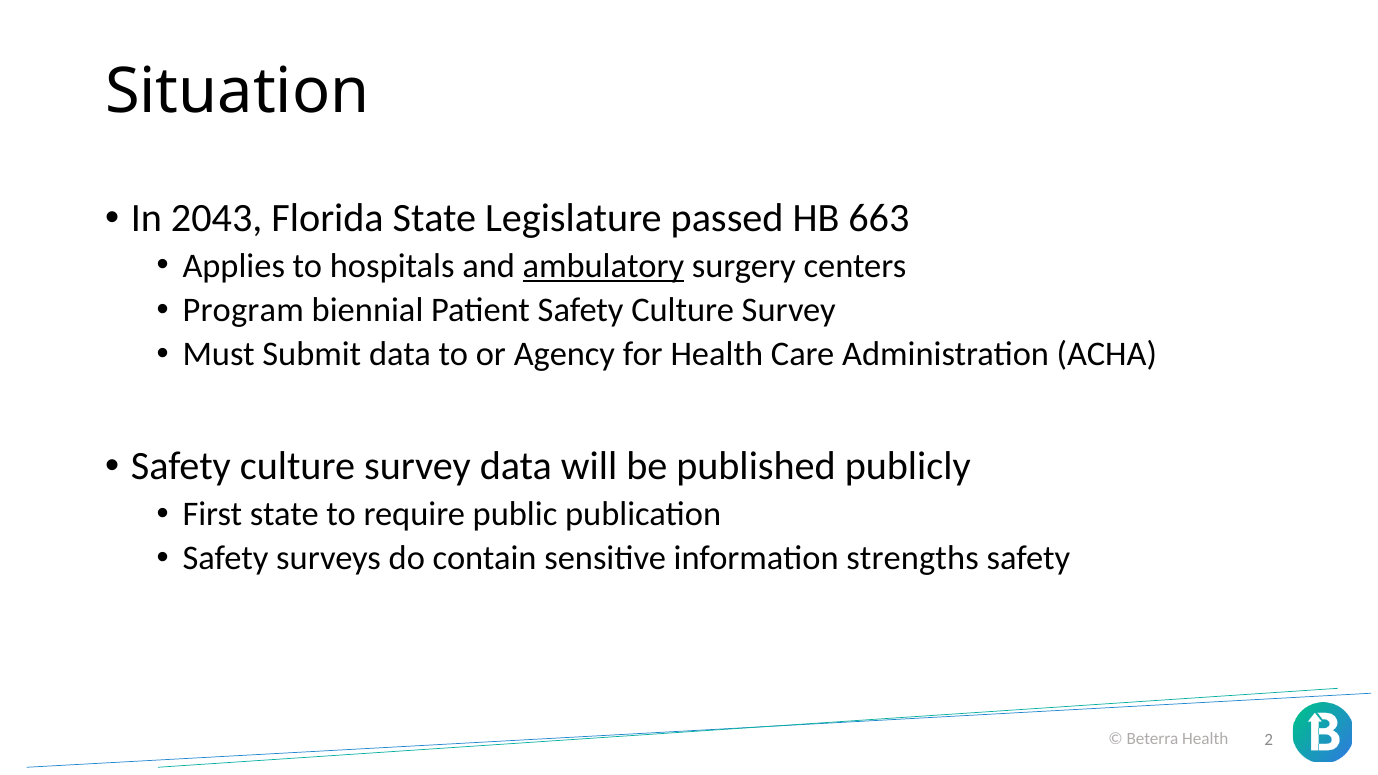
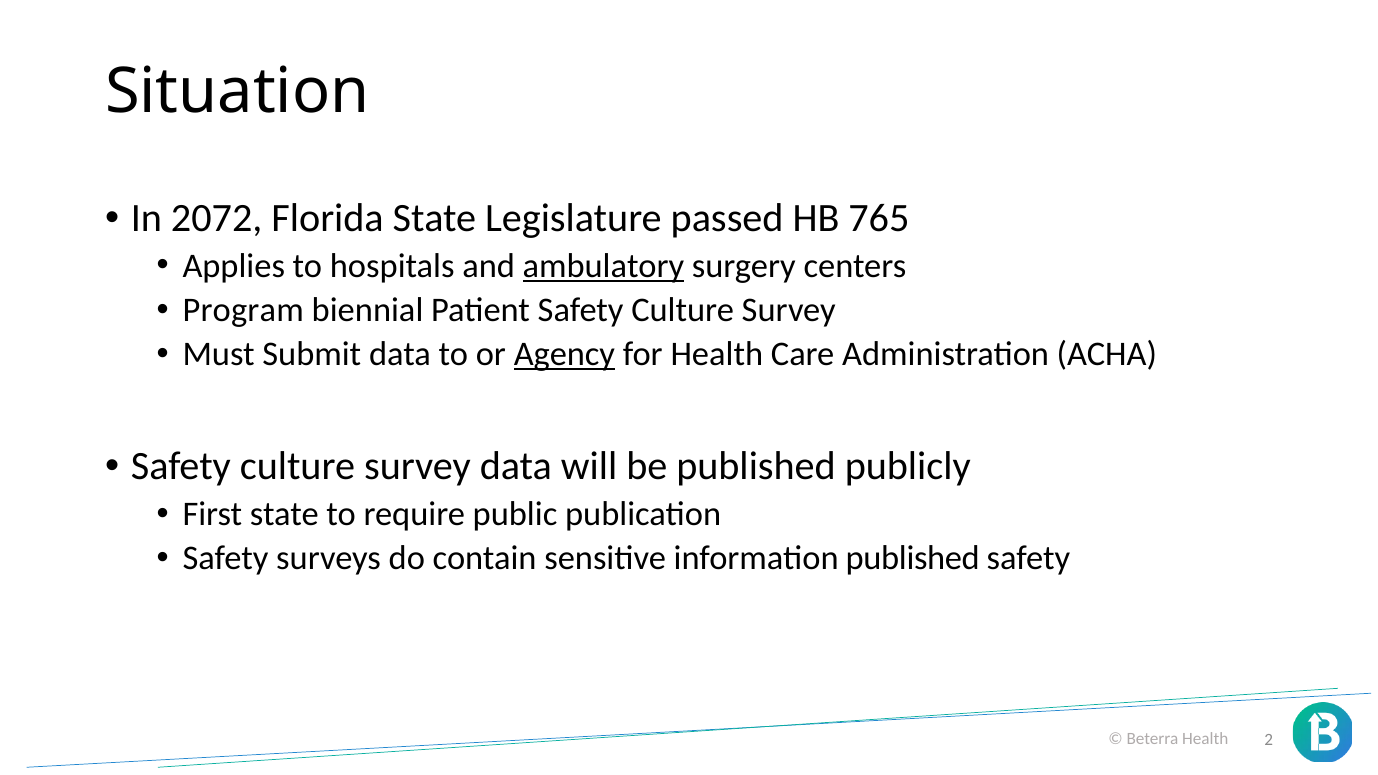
2043: 2043 -> 2072 (217, 218)
663: 663 -> 765 (879, 218)
Agency underline: none -> present (564, 355)
information strengths: strengths -> published (913, 559)
